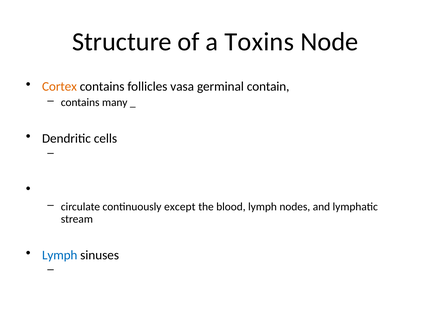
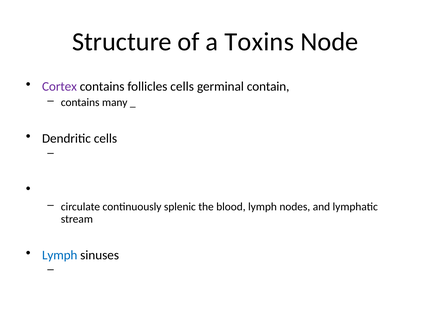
Cortex colour: orange -> purple (59, 86)
follicles vasa: vasa -> cells (182, 86)
except: except -> splenic (180, 207)
